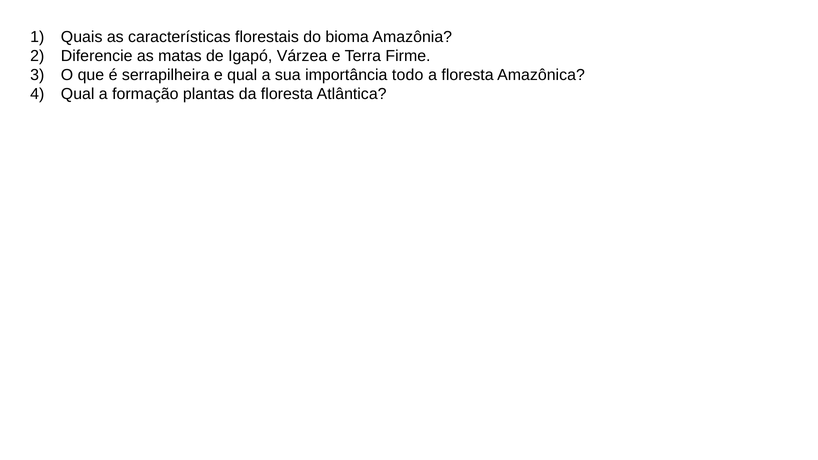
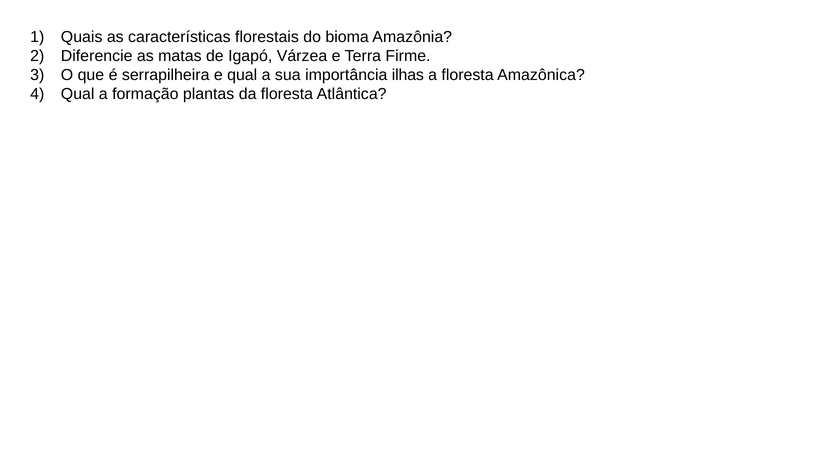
todo: todo -> ilhas (408, 75)
